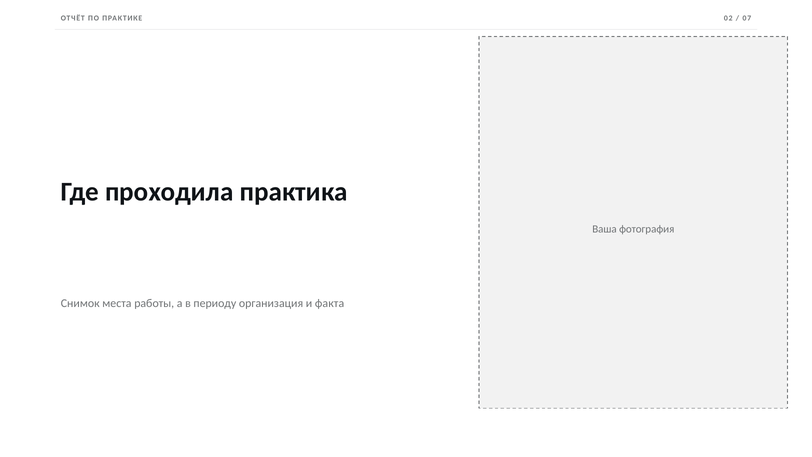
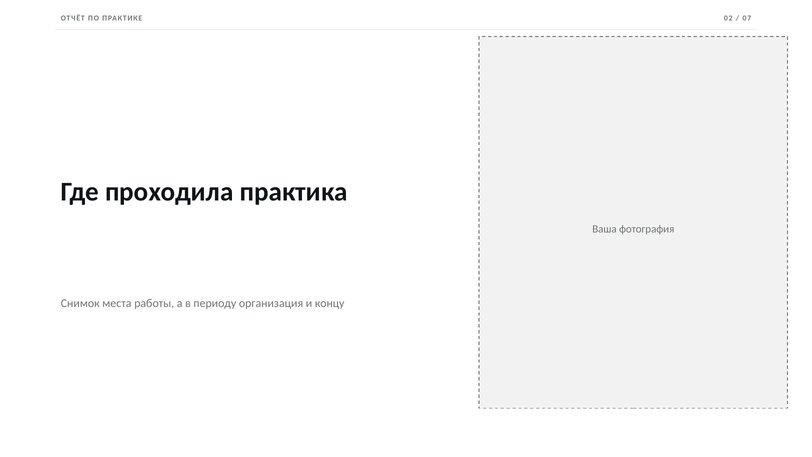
факта: факта -> концу (330, 303)
